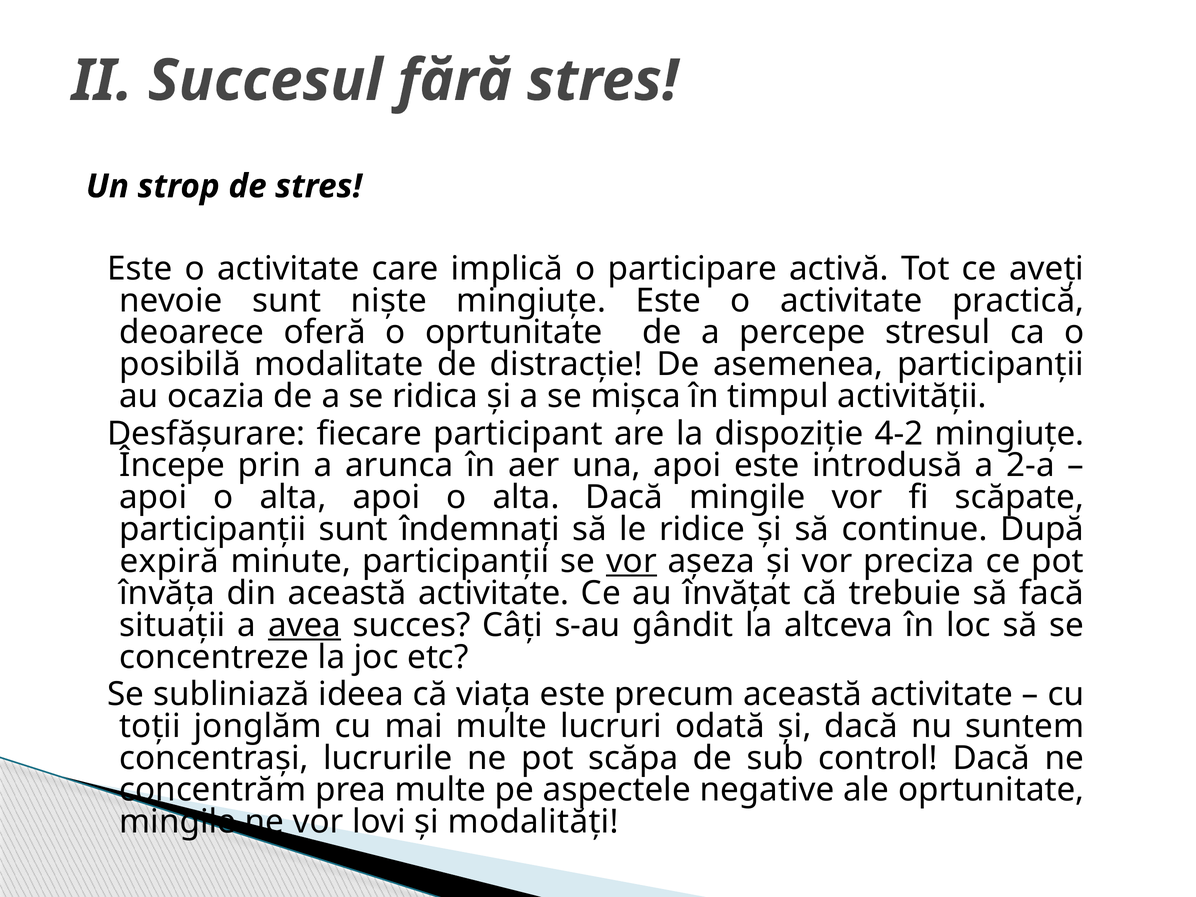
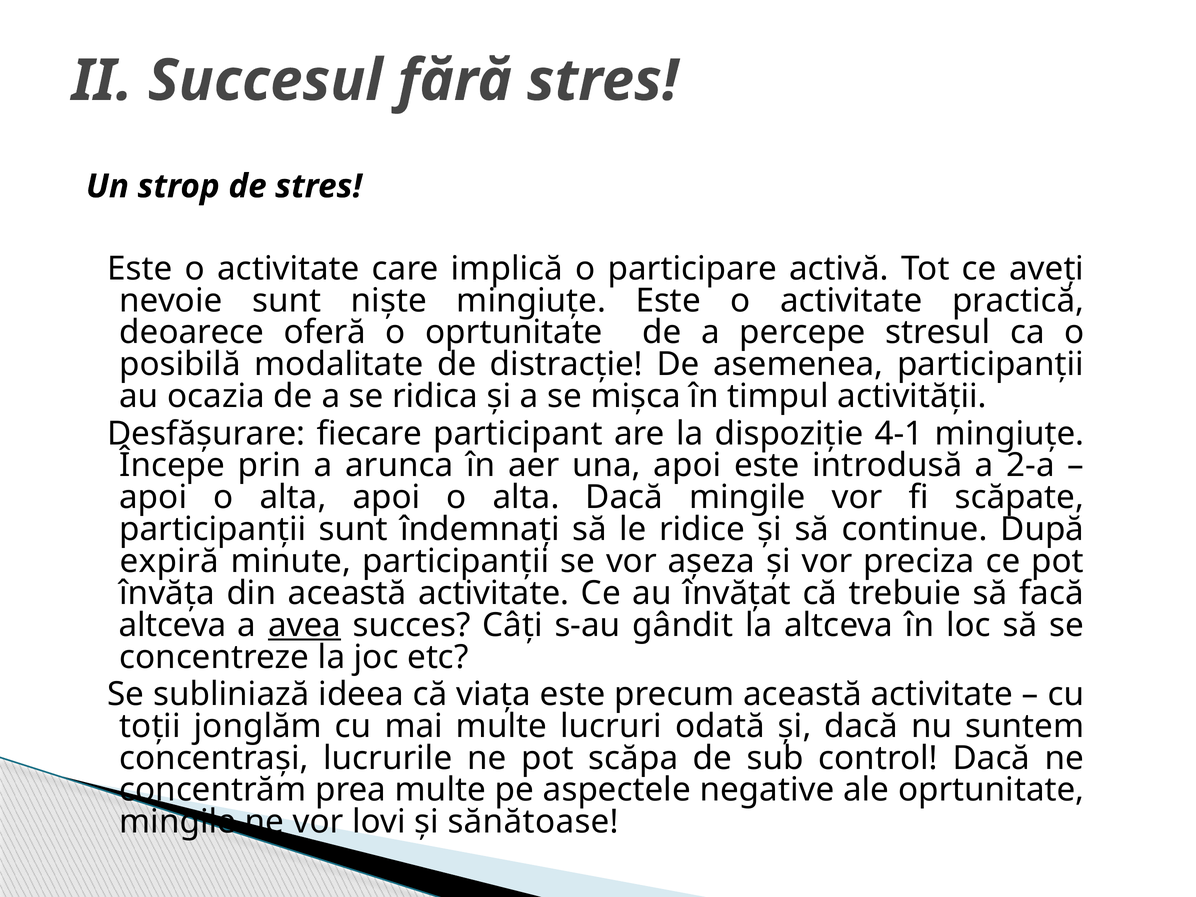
4-2: 4-2 -> 4-1 (899, 434)
vor underline: present -> none (631, 561)
situații: situații -> altceva (173, 625)
modalități: modalități -> sănătoase (533, 822)
